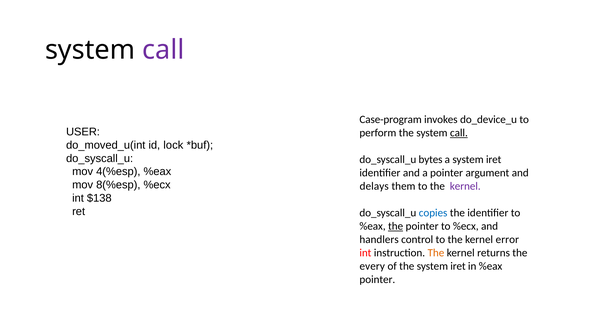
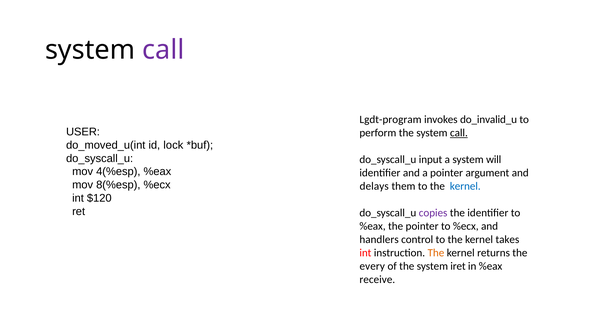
Case-program: Case-program -> Lgdt-program (391, 119)
do_device_u: do_device_u -> do_invalid_u (489, 119)
bytes: bytes -> input (431, 159)
a system iret: iret -> will (494, 159)
kernel colour: purple -> blue (465, 186)
$138: $138 -> $120 (99, 198)
copies colour: blue -> purple (433, 212)
the underline: present -> none (396, 226)
error: error -> takes (507, 239)
pointer: pointer -> receive (377, 279)
